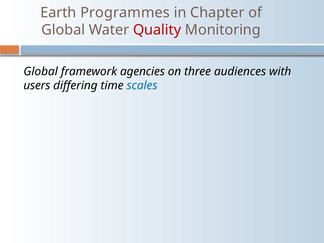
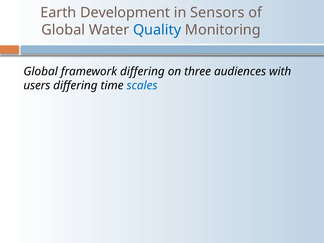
Programmes: Programmes -> Development (125, 13)
Chapter: Chapter -> Sensors (217, 13)
Quality colour: red -> blue (157, 30)
framework agencies: agencies -> differing (142, 72)
